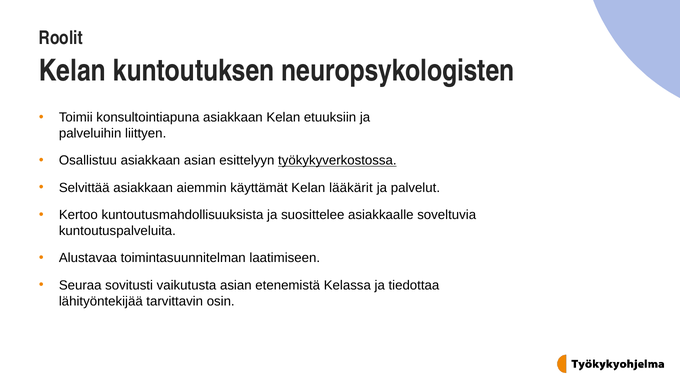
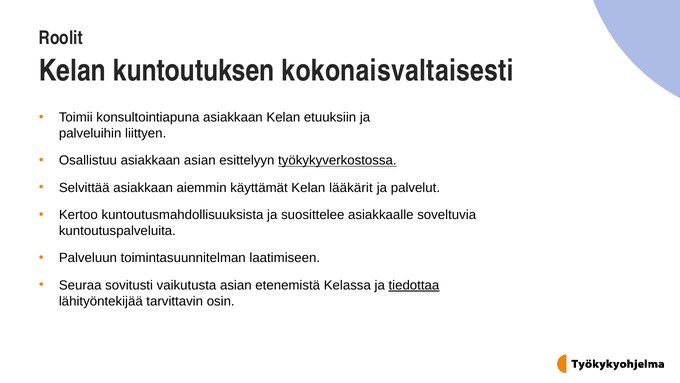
neuropsykologisten: neuropsykologisten -> kokonaisvaltaisesti (398, 71)
Alustavaa: Alustavaa -> Palveluun (88, 258)
tiedottaa underline: none -> present (414, 285)
